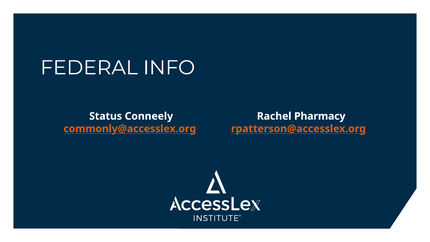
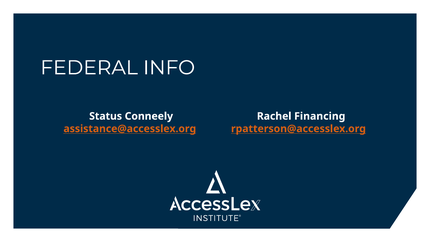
Pharmacy: Pharmacy -> Financing (320, 116)
commonly@accesslex.org: commonly@accesslex.org -> assistance@accesslex.org (130, 129)
